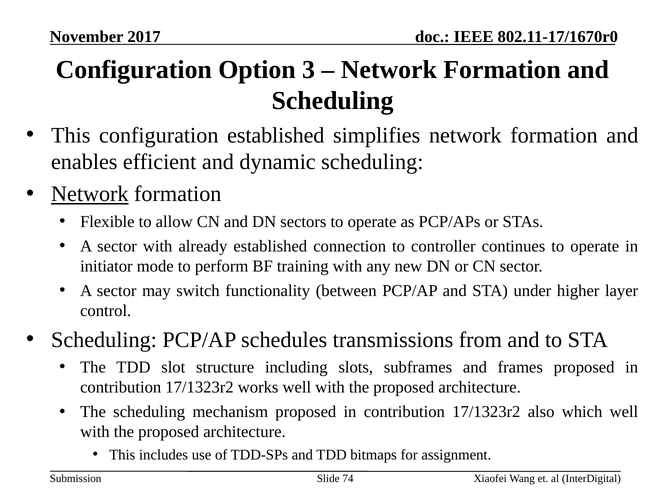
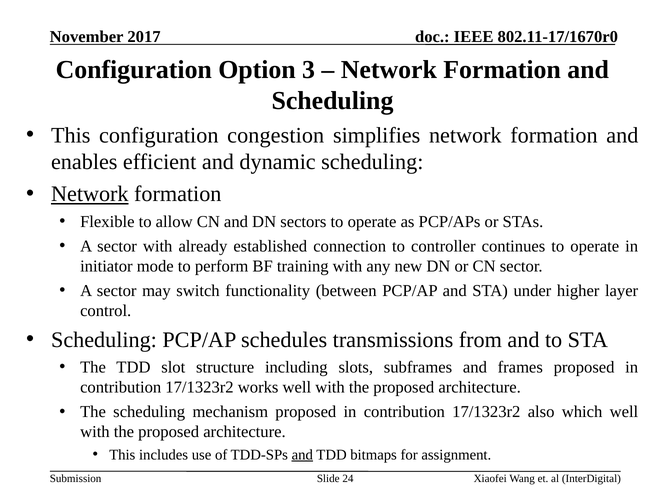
configuration established: established -> congestion (276, 135)
and underline: none -> present (302, 455)
74: 74 -> 24 (348, 478)
